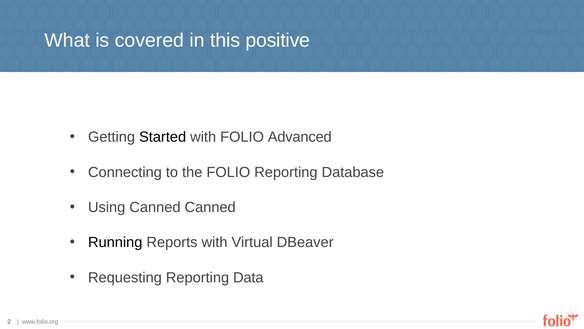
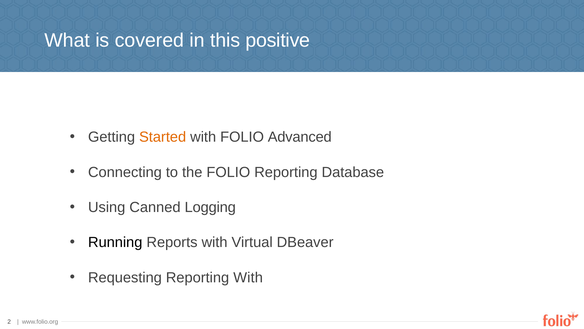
Started colour: black -> orange (163, 137)
Canned Canned: Canned -> Logging (210, 207)
Reporting Data: Data -> With (248, 277)
